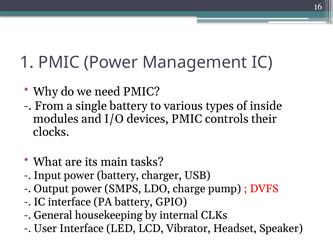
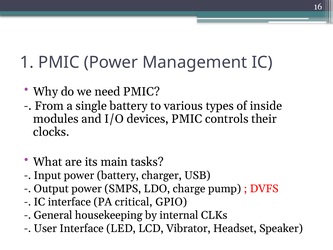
PA battery: battery -> critical (134, 202)
